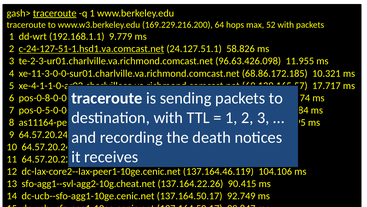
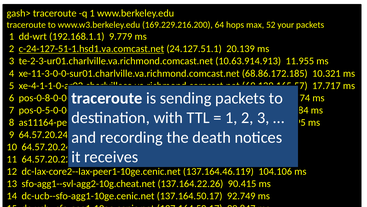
traceroute underline: present -> none (55, 13)
52 with: with -> your (286, 25)
58.826: 58.826 -> 20.139 (241, 49)
96.63.426.098: 96.63.426.098 -> 10.63.914.913 (248, 61)
